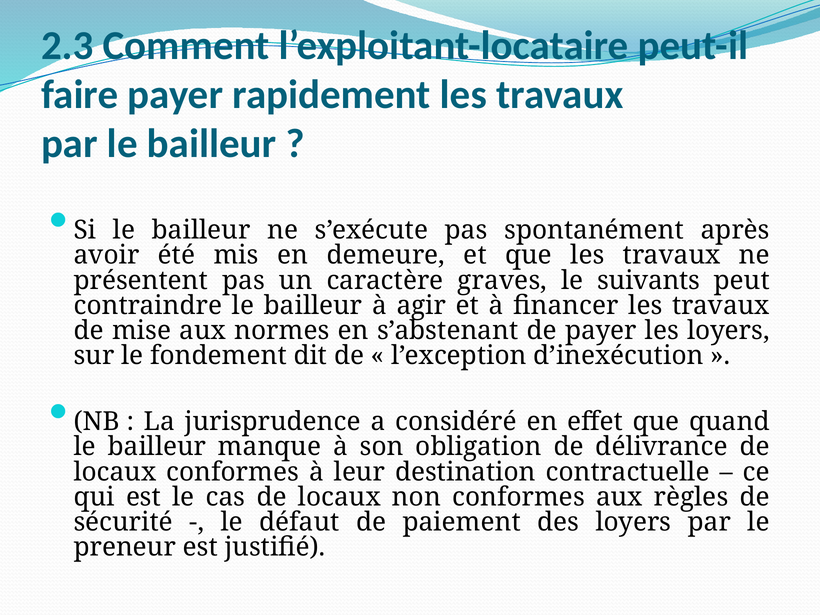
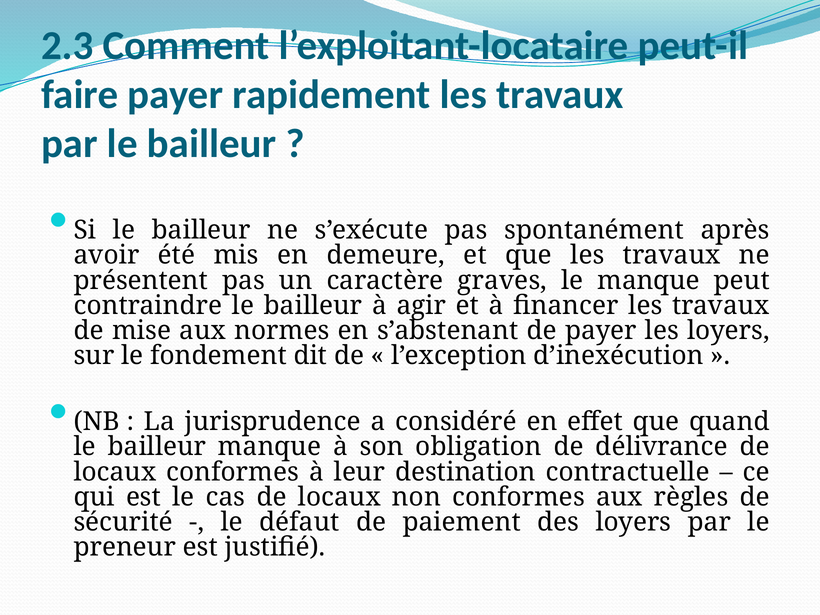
le suivants: suivants -> manque (649, 280)
